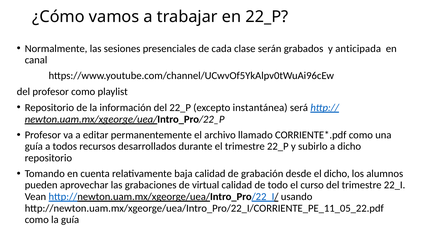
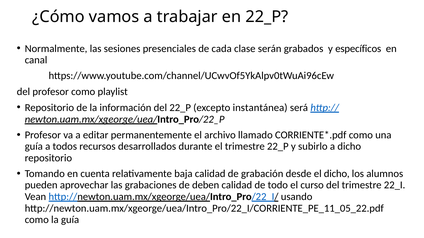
anticipada: anticipada -> específicos (358, 49)
virtual: virtual -> deben (206, 186)
